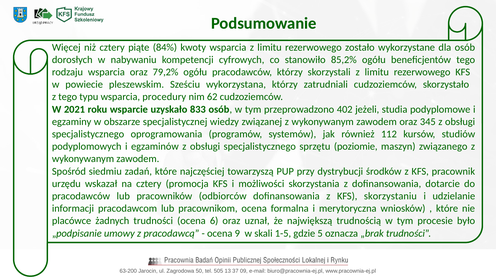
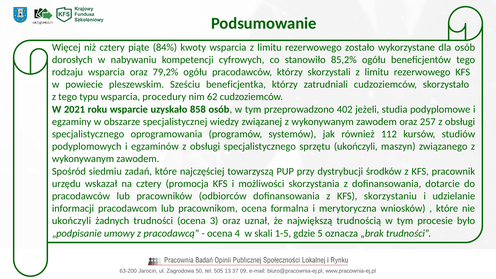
wykorzystana: wykorzystana -> beneficjentka (236, 84)
833: 833 -> 858 (198, 109)
345: 345 -> 257 (428, 122)
sprzętu poziomie: poziomie -> ukończyli (356, 146)
placówce: placówce -> ukończyli (72, 221)
6: 6 -> 3 (214, 221)
9: 9 -> 4 (237, 233)
